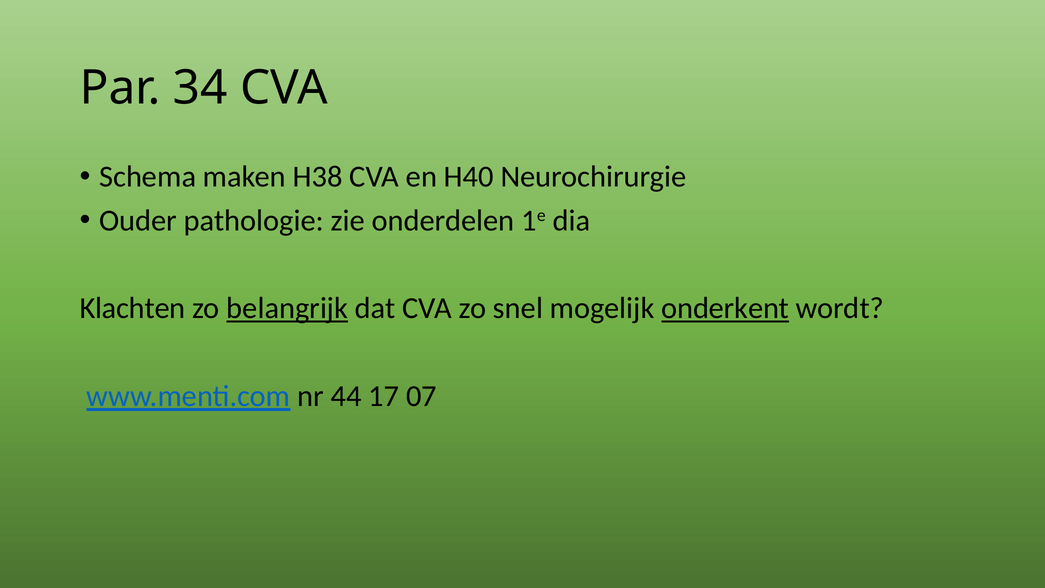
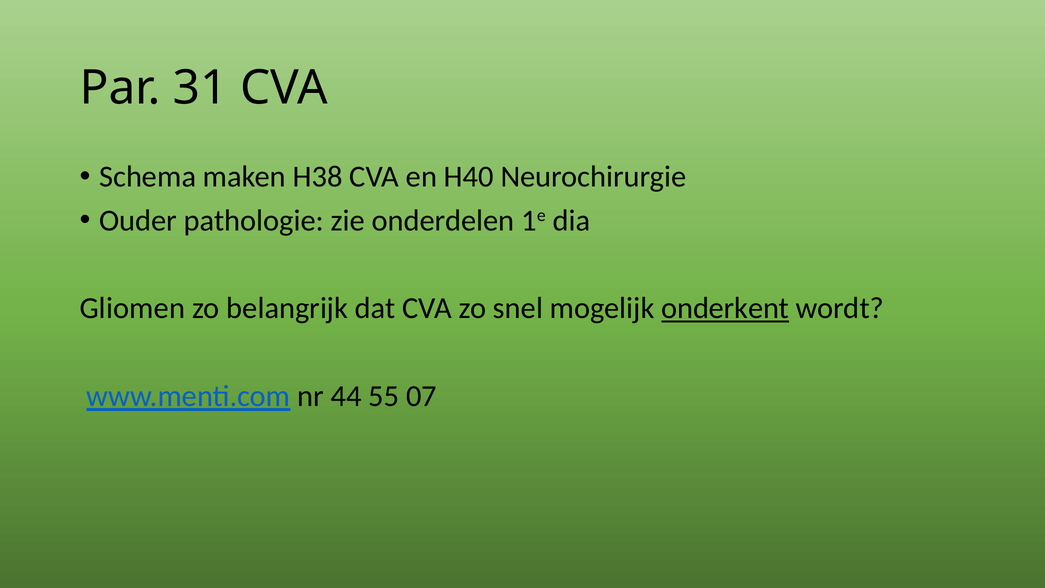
34: 34 -> 31 (200, 88)
Klachten: Klachten -> Gliomen (132, 308)
belangrijk underline: present -> none (287, 308)
17: 17 -> 55 (384, 396)
